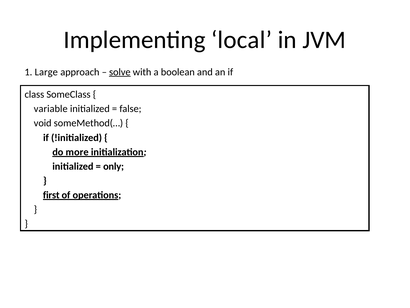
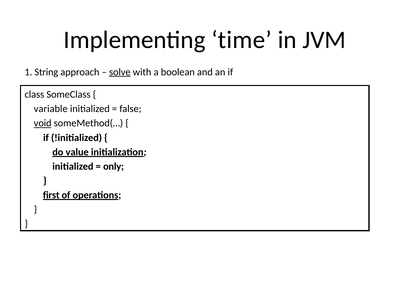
local: local -> time (242, 40)
Large: Large -> String (46, 72)
void underline: none -> present (43, 123)
more: more -> value (77, 152)
